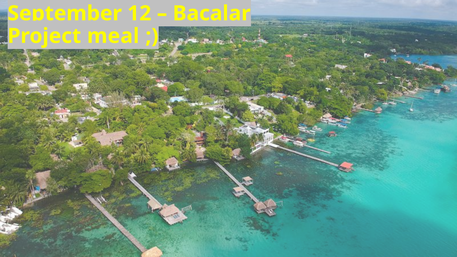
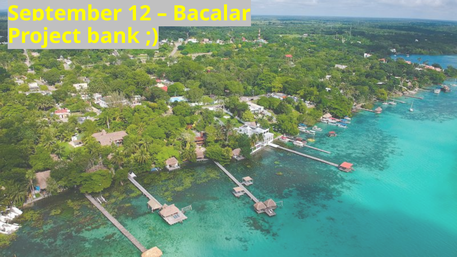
meal: meal -> bank (113, 36)
